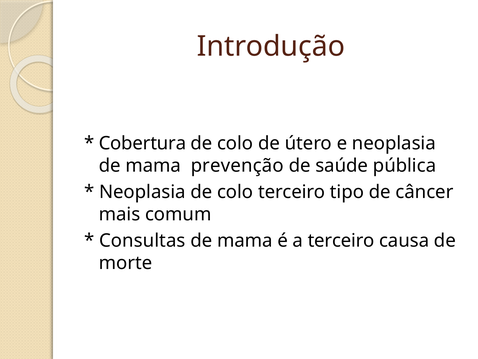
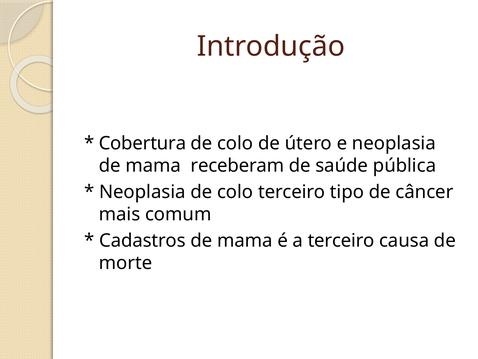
prevenção: prevenção -> receberam (237, 165)
Consultas: Consultas -> Cadastros (142, 240)
